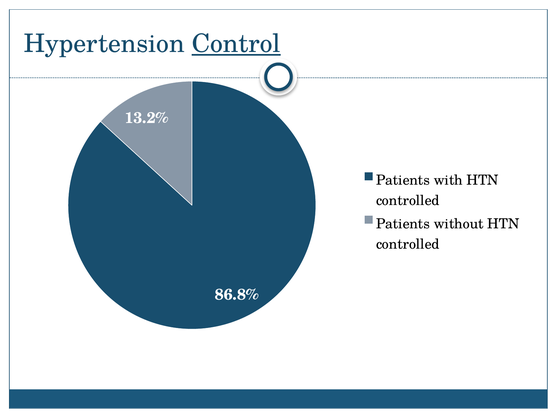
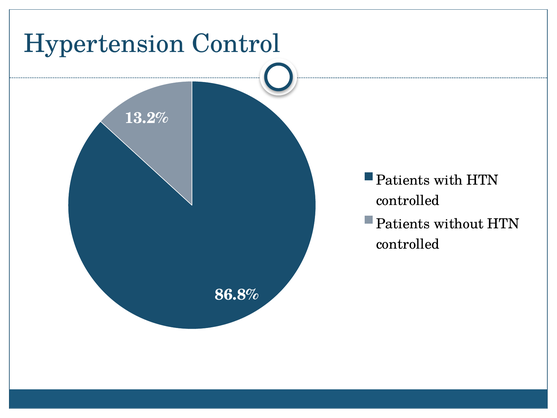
Control underline: present -> none (236, 44)
